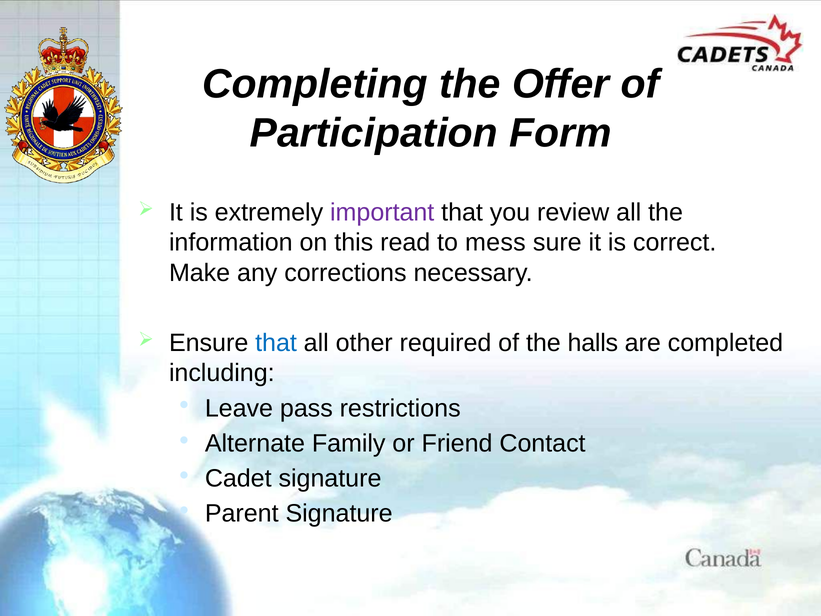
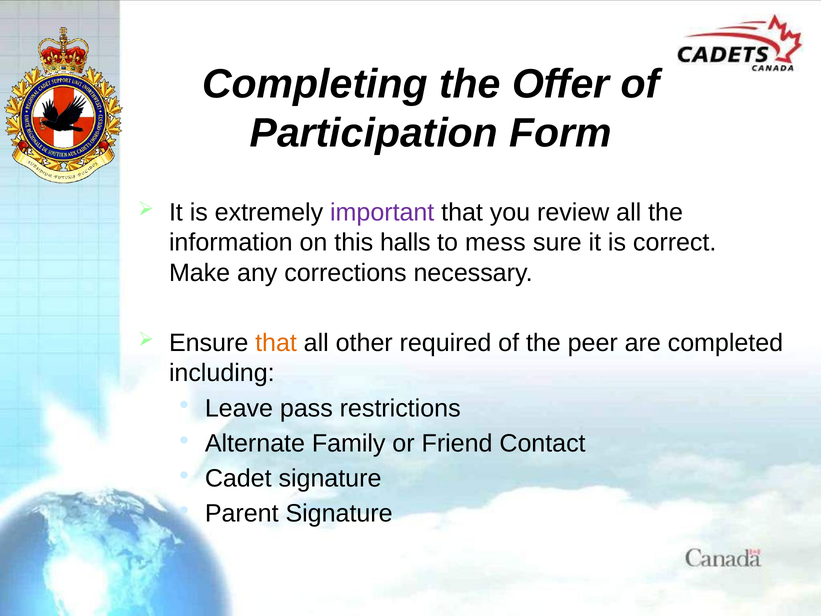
read: read -> halls (405, 243)
that colour: blue -> orange (276, 343)
halls: halls -> peer (593, 343)
